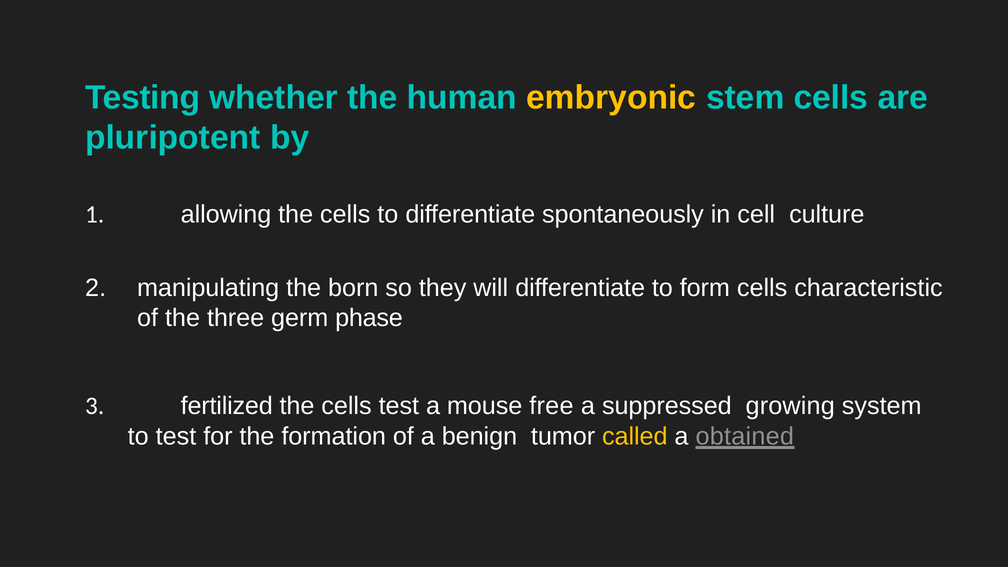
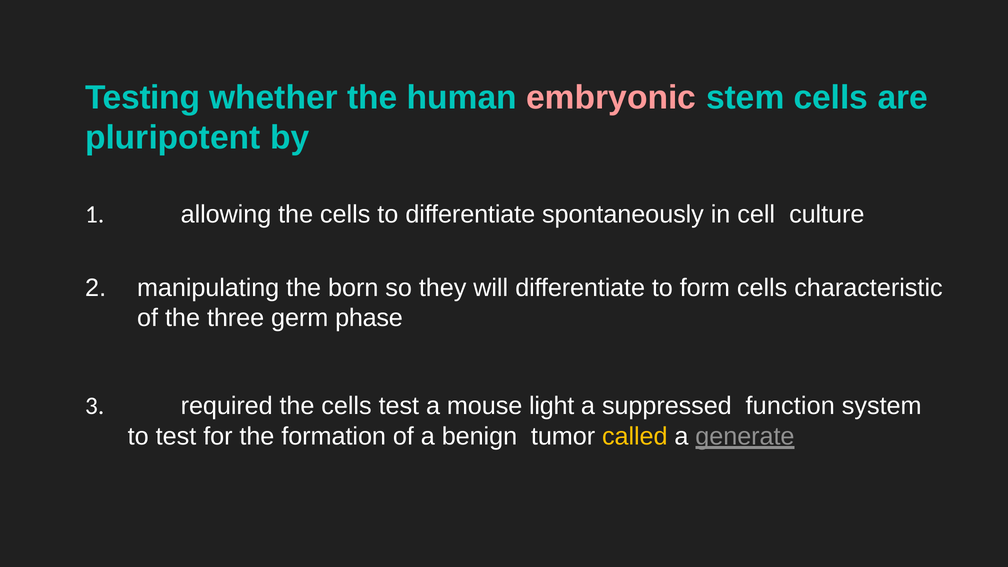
embryonic colour: yellow -> pink (611, 97)
fertilized: fertilized -> required (227, 406)
free: free -> light (552, 406)
growing: growing -> function (790, 406)
obtained: obtained -> generate (745, 436)
